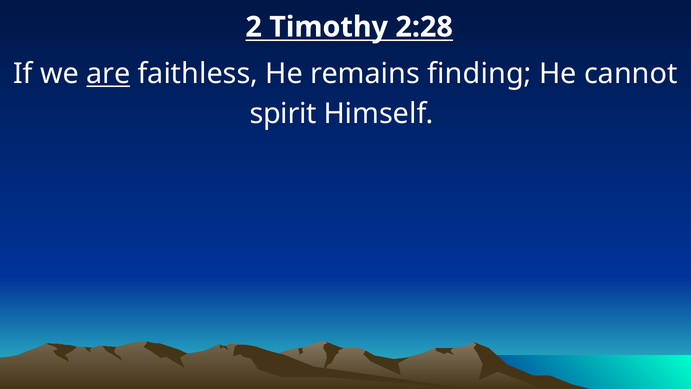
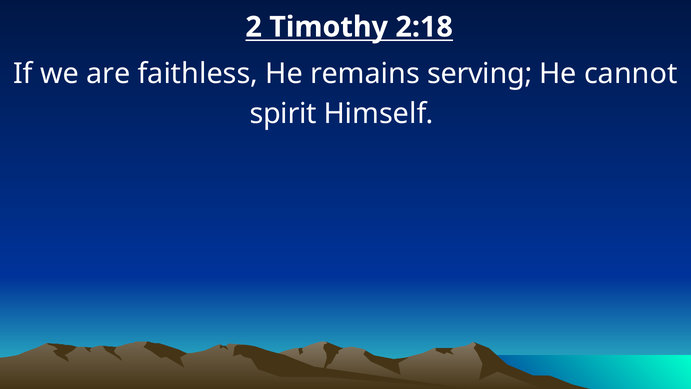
2:28: 2:28 -> 2:18 (424, 27)
are underline: present -> none (108, 74)
finding: finding -> serving (480, 74)
